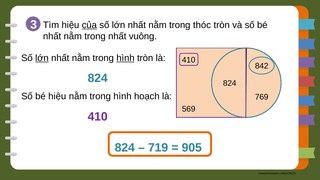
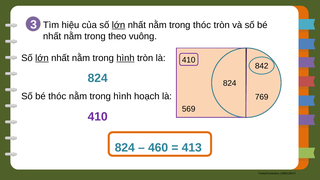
của underline: present -> none (89, 25)
lớn underline: none -> present (119, 25)
trong nhất: nhất -> theo (117, 36)
bé hiệu: hiệu -> thóc (57, 96)
719: 719 -> 460 (158, 148)
905: 905 -> 413 (192, 148)
